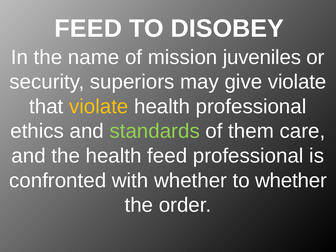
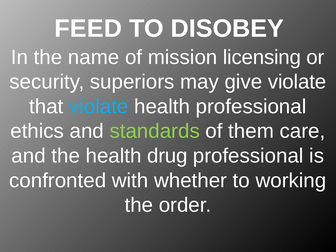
juveniles: juveniles -> licensing (262, 57)
violate colour: yellow -> light blue (99, 107)
health feed: feed -> drug (167, 156)
to whether: whether -> working (291, 180)
